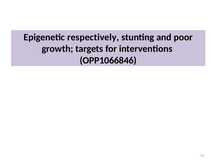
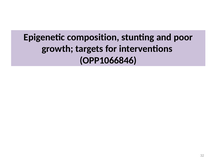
respectively: respectively -> composition (93, 37)
